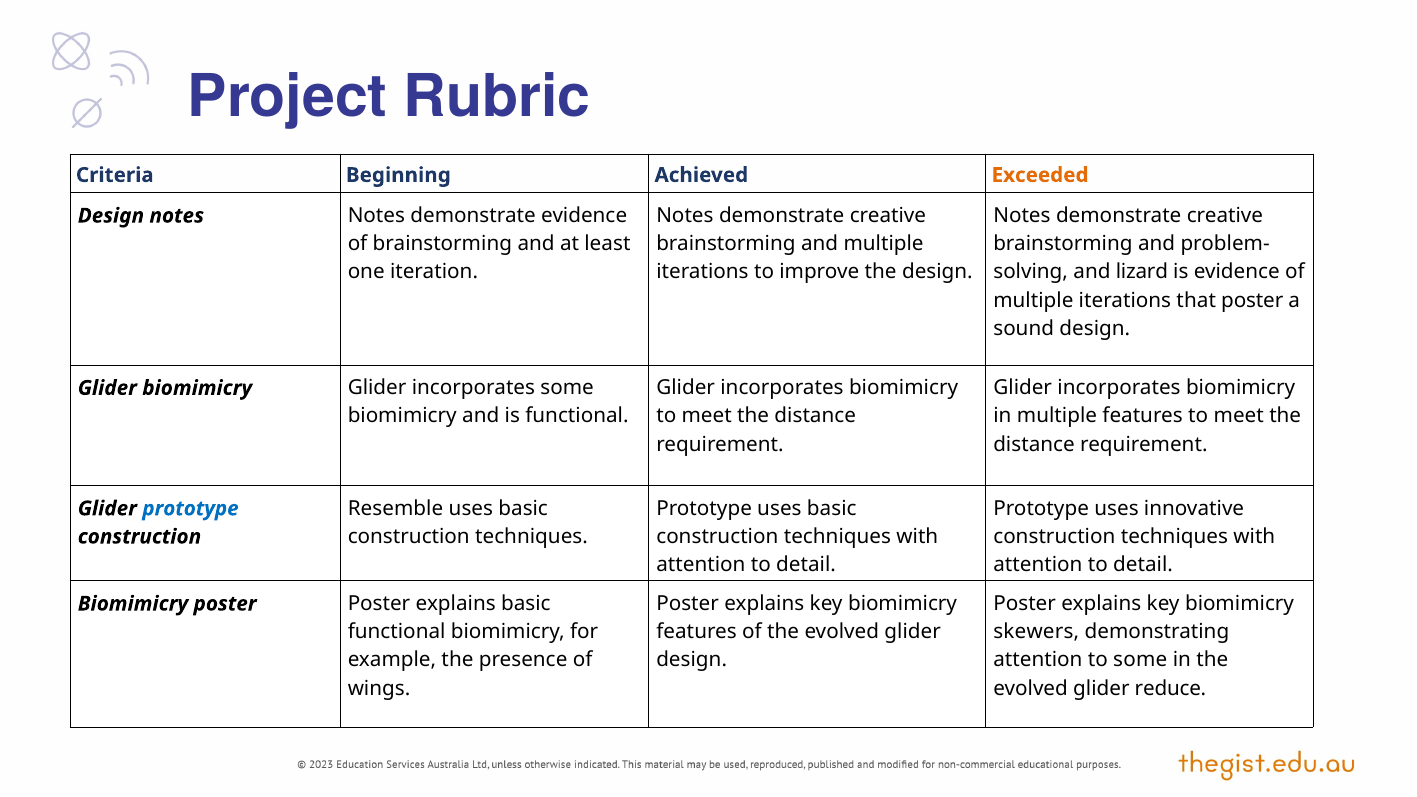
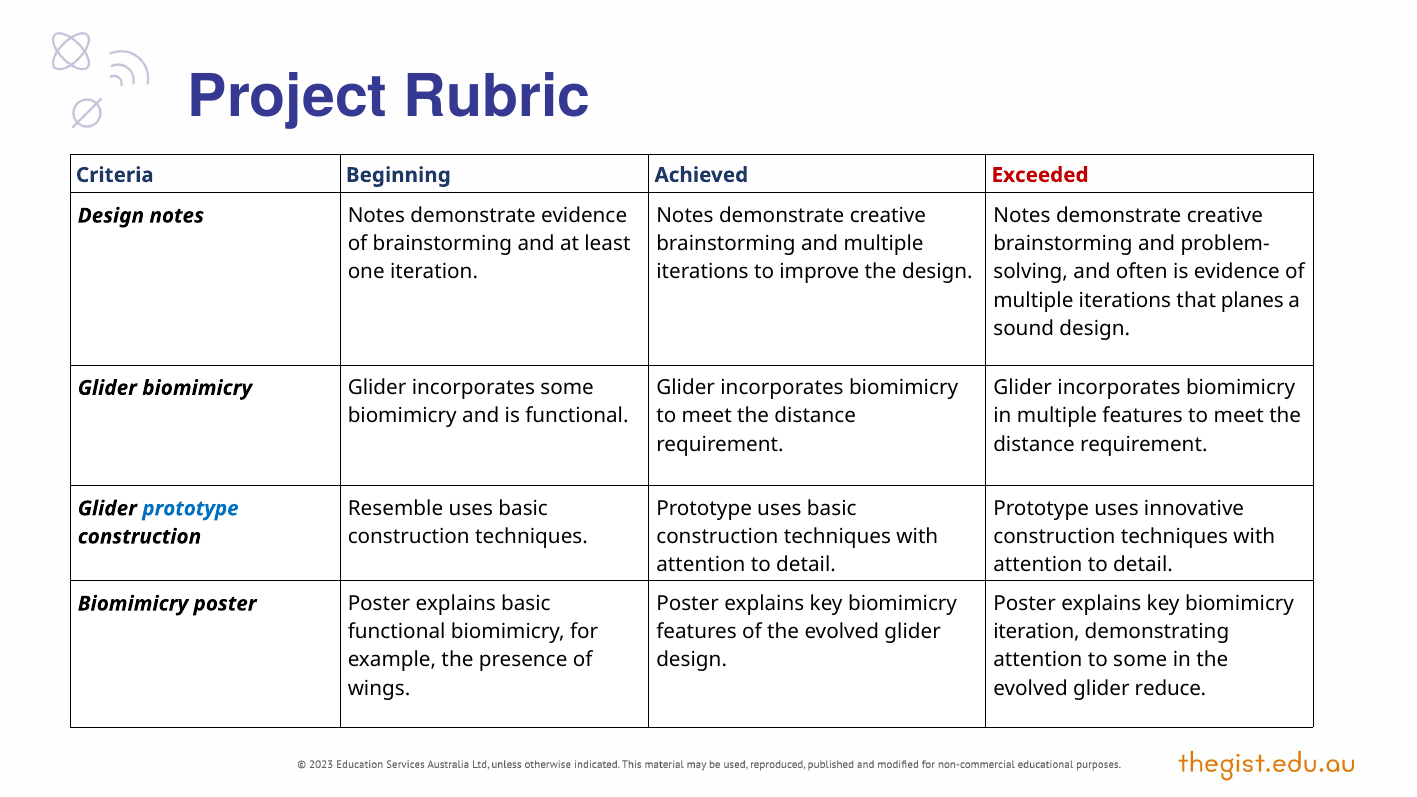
Exceeded colour: orange -> red (1040, 175)
lizard: lizard -> often (1142, 272)
that poster: poster -> planes (1252, 300)
skewers: skewers -> iteration (1036, 632)
